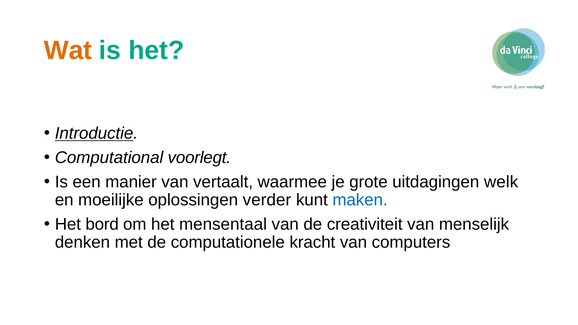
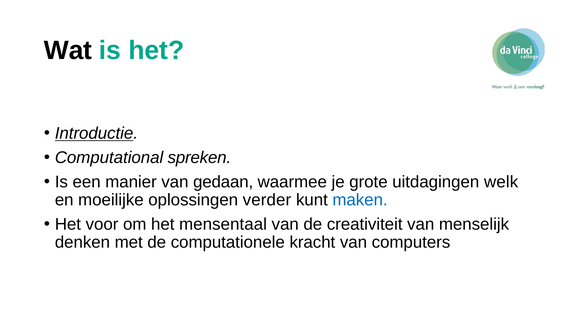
Wat colour: orange -> black (68, 50)
voorlegt: voorlegt -> spreken (199, 158)
vertaalt: vertaalt -> gedaan (223, 182)
bord: bord -> voor (102, 224)
